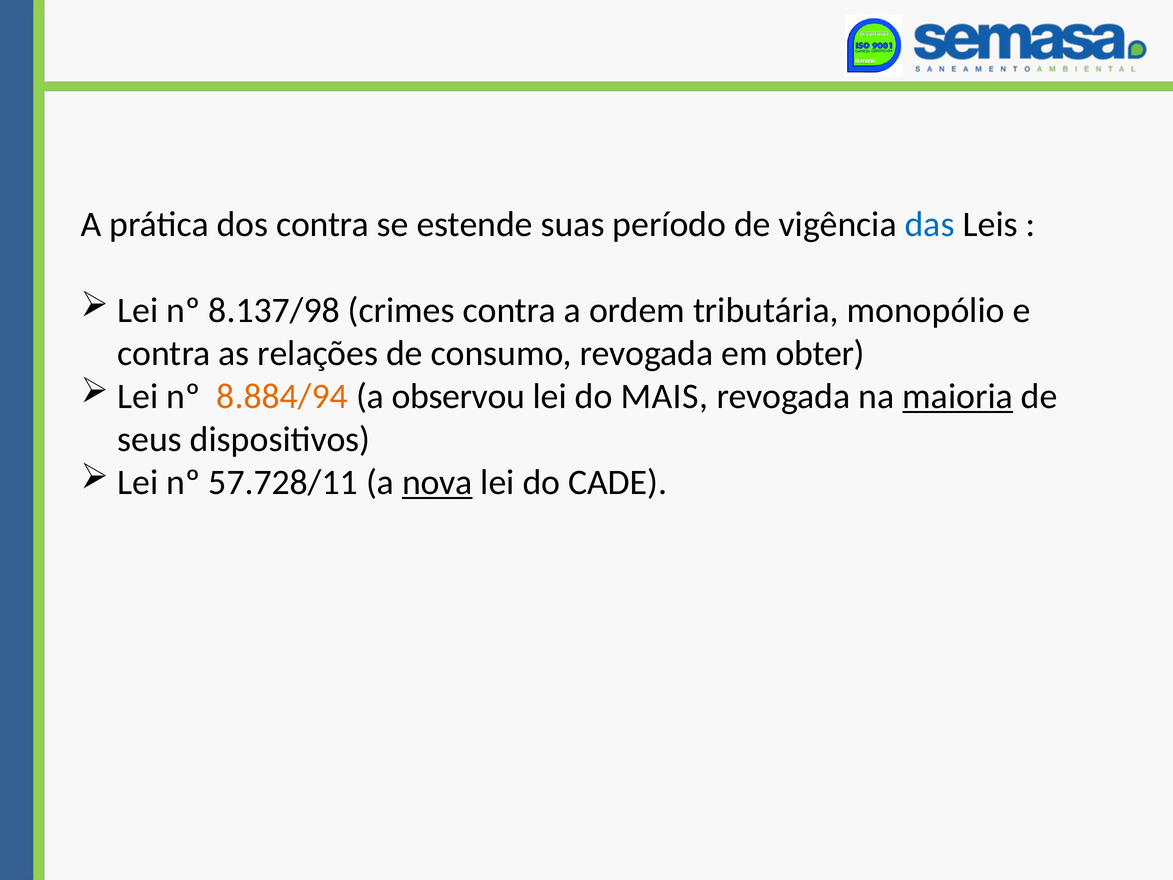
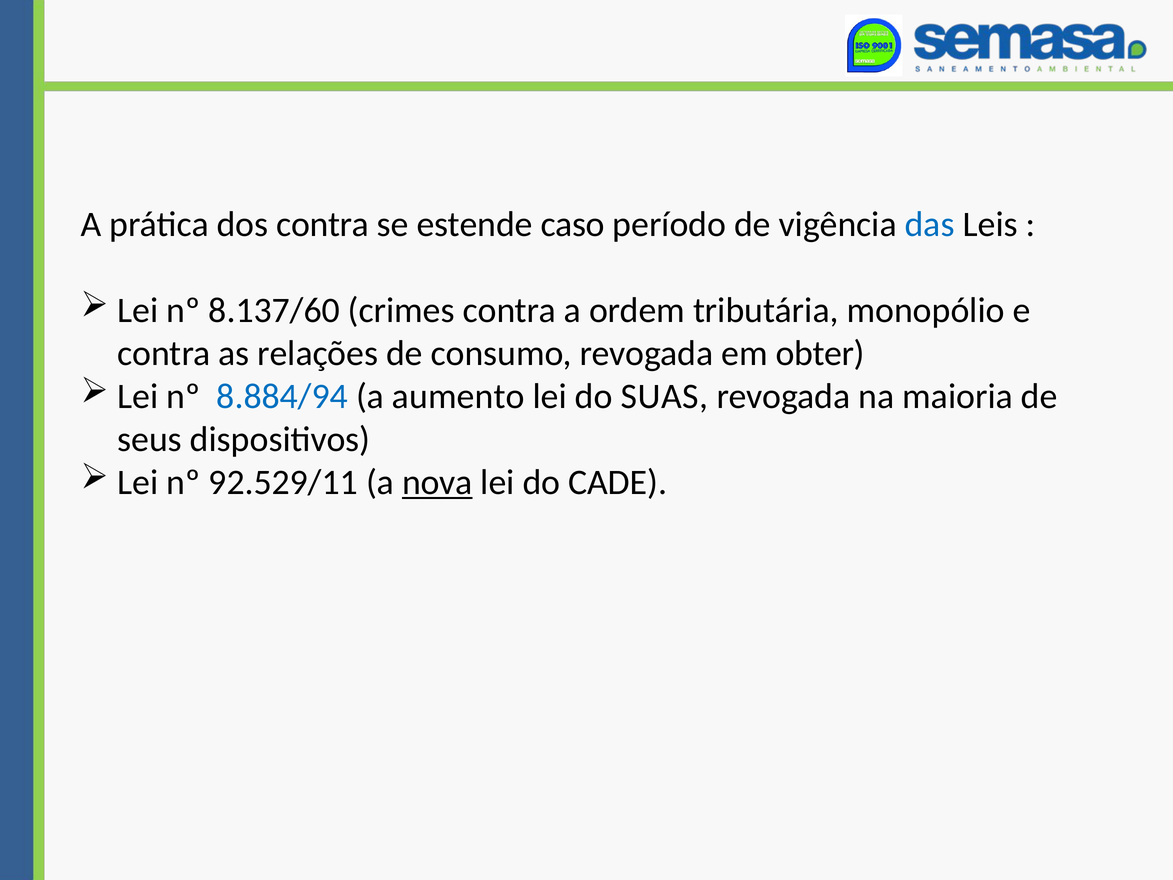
suas: suas -> caso (573, 224)
8.137/98: 8.137/98 -> 8.137/60 (274, 310)
8.884/94 colour: orange -> blue (282, 396)
observou: observou -> aumento (458, 396)
MAIS: MAIS -> SUAS (664, 396)
maioria underline: present -> none (958, 396)
57.728/11: 57.728/11 -> 92.529/11 (283, 482)
